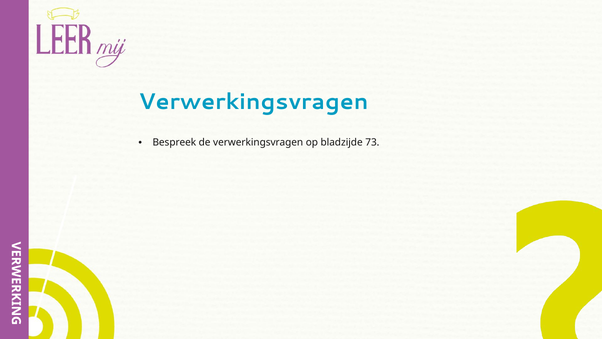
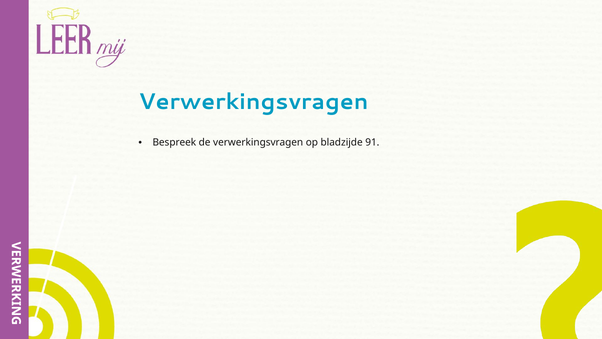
73: 73 -> 91 (372, 143)
